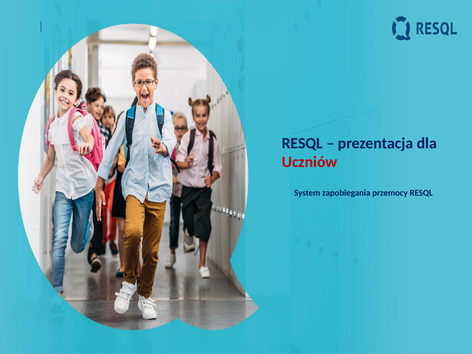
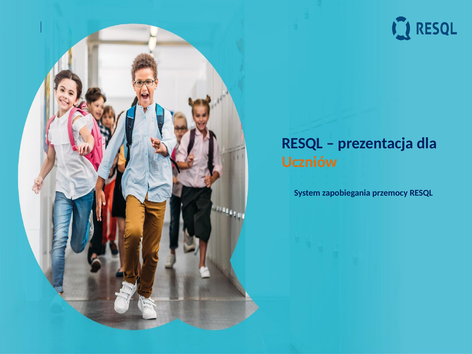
Uczniów colour: red -> orange (310, 162)
